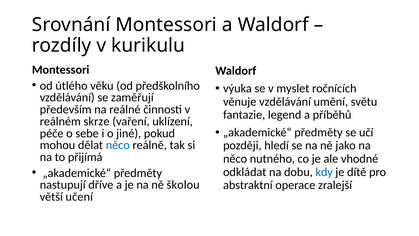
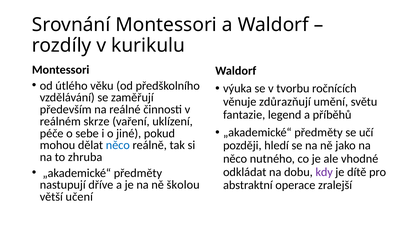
myslet: myslet -> tvorbu (293, 88)
věnuje vzdělávání: vzdělávání -> zdůrazňují (285, 102)
přijímá: přijímá -> zhruba (85, 157)
kdy colour: blue -> purple (324, 172)
